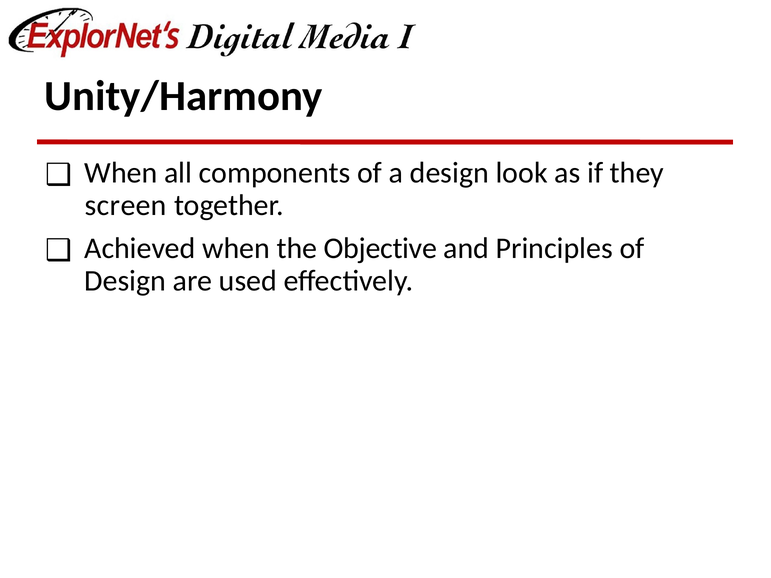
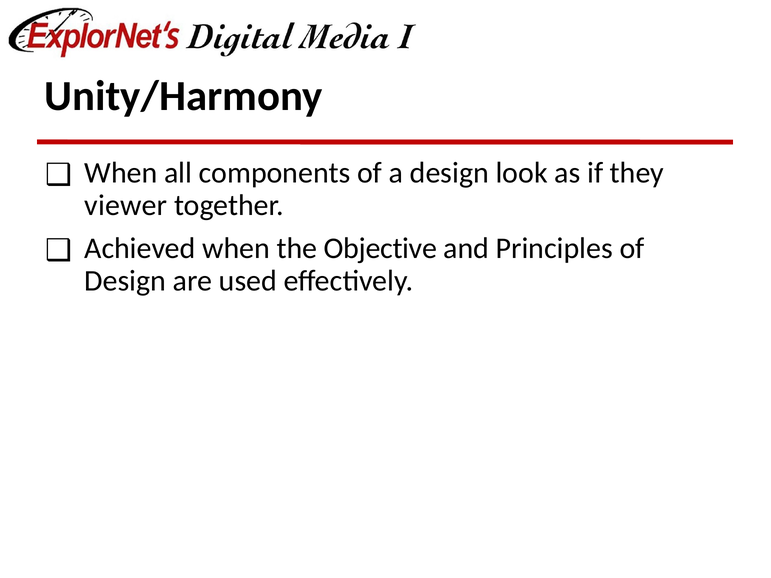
screen: screen -> viewer (126, 205)
